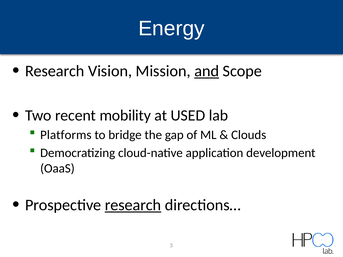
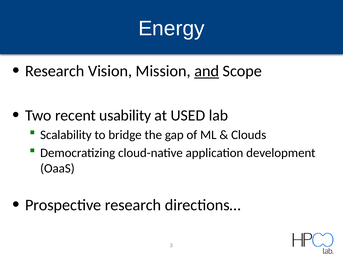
mobility: mobility -> usability (125, 115)
Platforms: Platforms -> Scalability (66, 135)
research underline: present -> none (133, 205)
